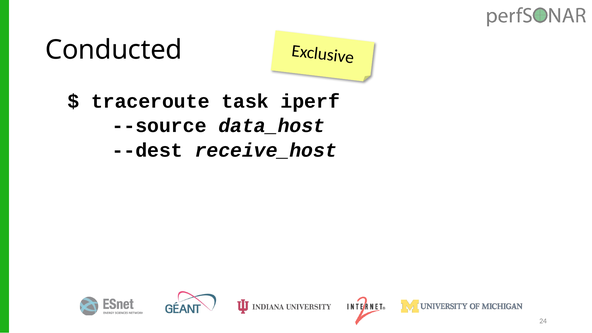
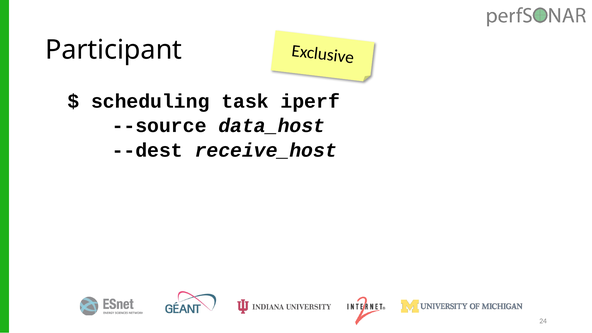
Conducted: Conducted -> Participant (114, 50)
traceroute: traceroute -> scheduling (150, 101)
